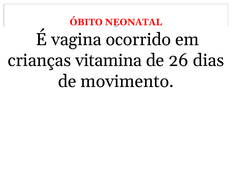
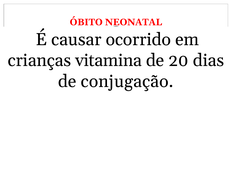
vagina: vagina -> causar (76, 40)
26: 26 -> 20 (179, 60)
movimento: movimento -> conjugação (127, 81)
